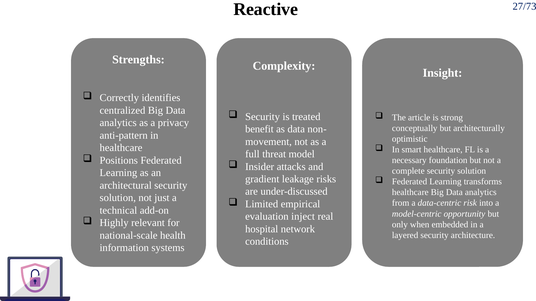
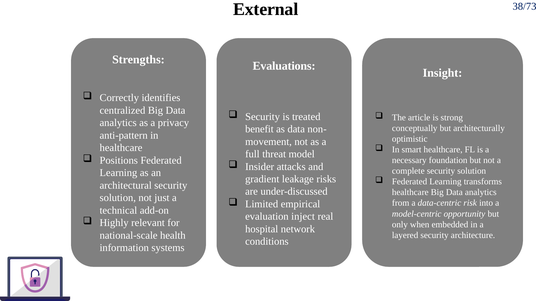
Reactive: Reactive -> External (266, 9)
27/73: 27/73 -> 38/73 (525, 6)
Complexity: Complexity -> Evaluations (284, 66)
